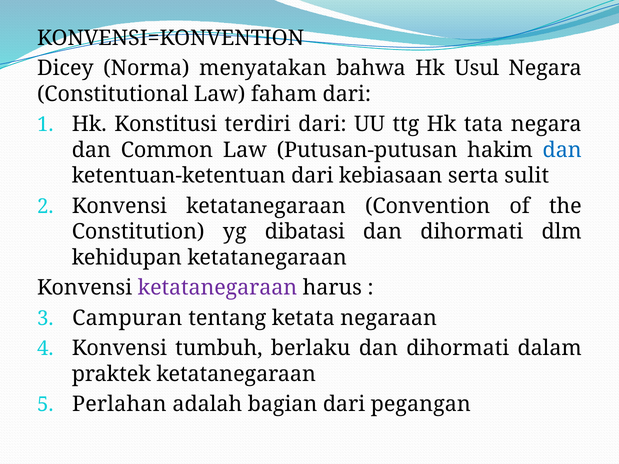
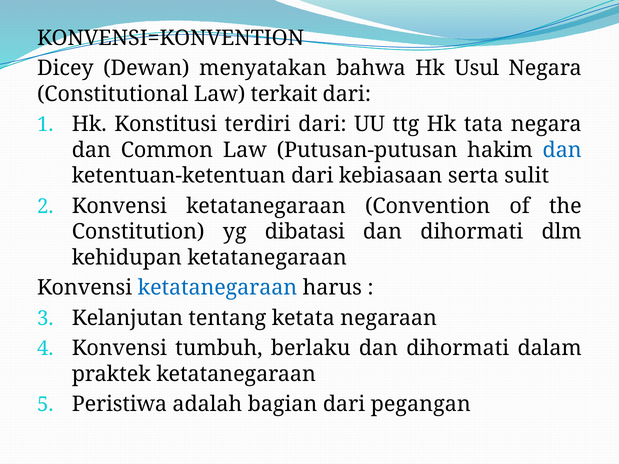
Norma: Norma -> Dewan (146, 68)
faham: faham -> terkait (284, 94)
ketatanegaraan colour: purple -> blue (217, 288)
Campuran: Campuran -> Kelanjutan (127, 318)
Perlahan: Perlahan -> Peristiwa (119, 404)
